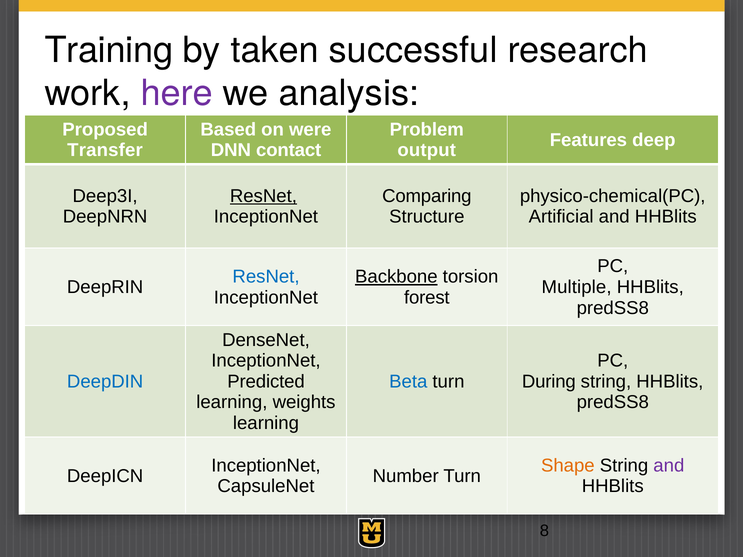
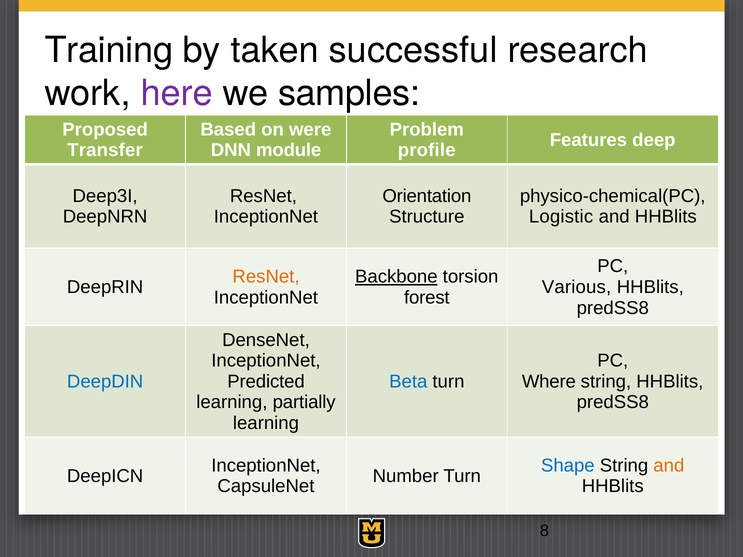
analysis: analysis -> samples (349, 94)
contact: contact -> module (289, 150)
output: output -> profile (427, 150)
ResNet underline: present -> none (263, 196)
Comparing: Comparing -> Orientation (427, 196)
Artificial: Artificial -> Logistic (561, 217)
ResNet colour: blue -> orange (266, 277)
Multiple: Multiple -> Various (577, 287)
During: During -> Where (549, 382)
weights: weights -> partially (304, 402)
Shape colour: orange -> blue (568, 466)
and colour: purple -> orange (669, 466)
